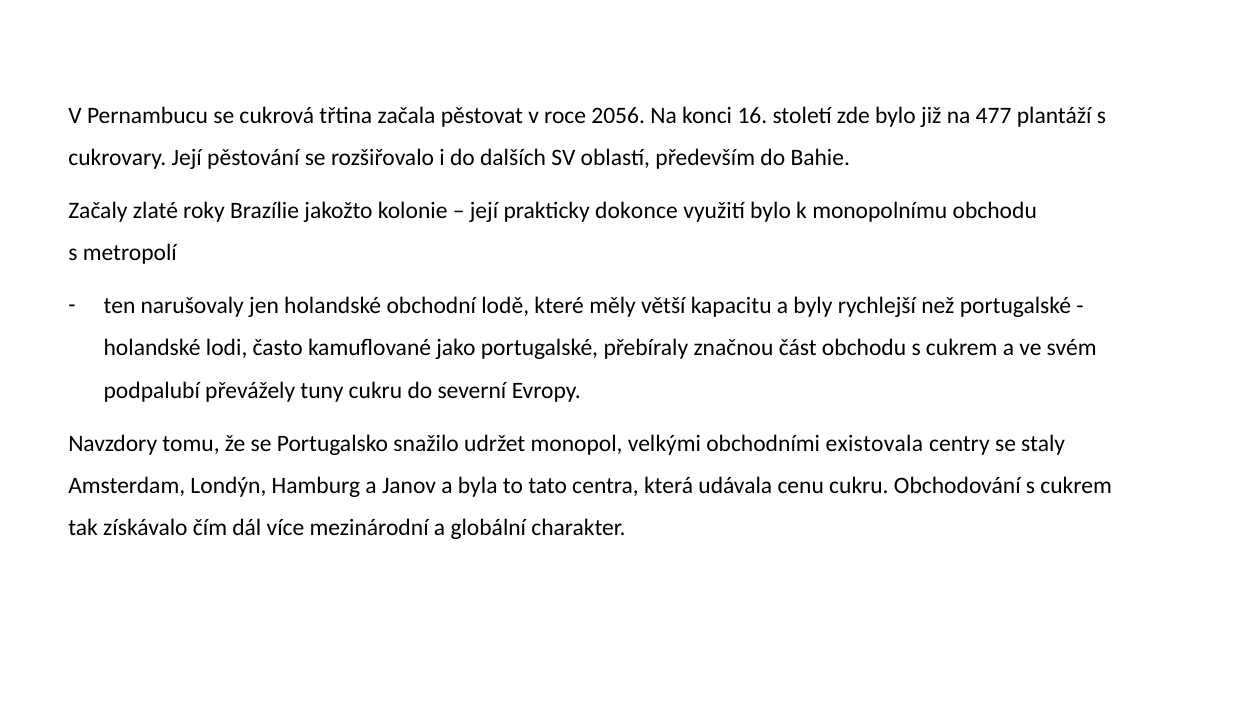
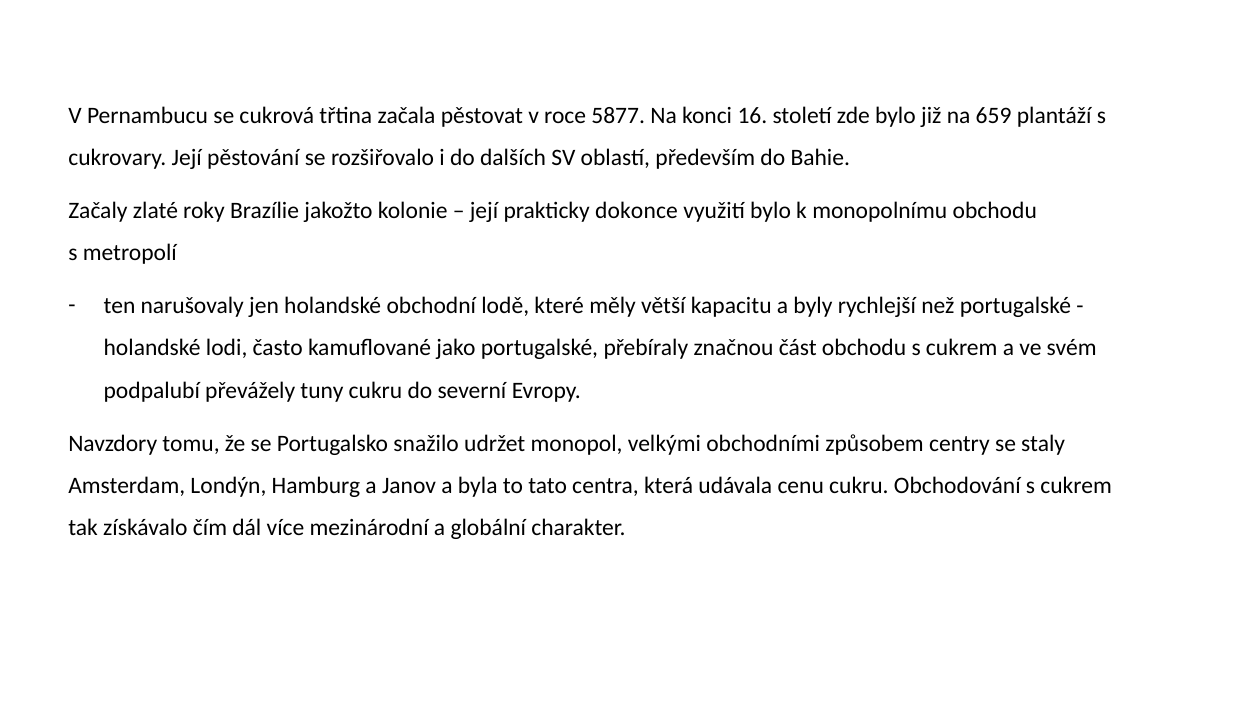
2056: 2056 -> 5877 (618, 116)
477: 477 -> 659 (994, 116)
existovala: existovala -> způsobem (875, 444)
